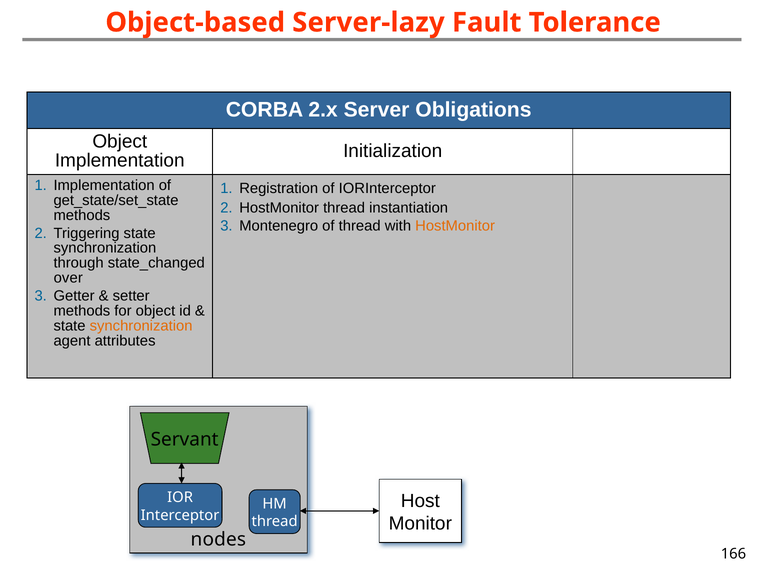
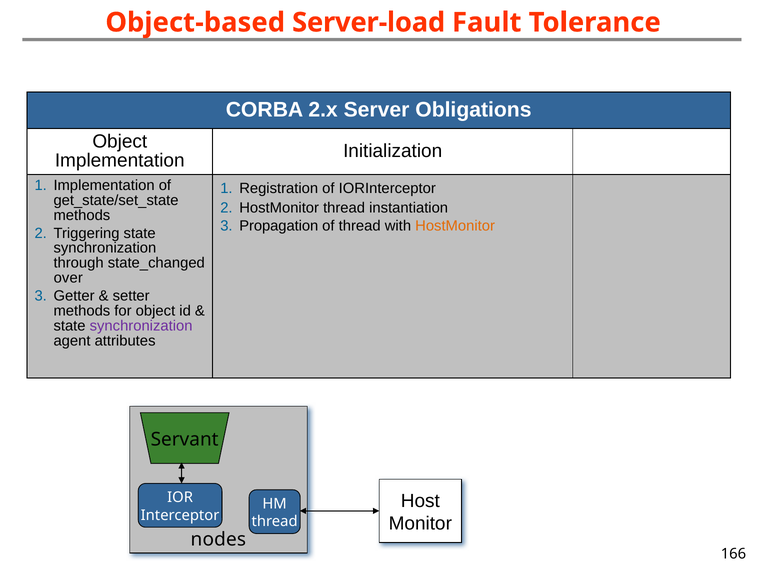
Server-lazy: Server-lazy -> Server-load (369, 22)
Montenegro: Montenegro -> Propagation (279, 226)
synchronization colour: orange -> purple (141, 326)
